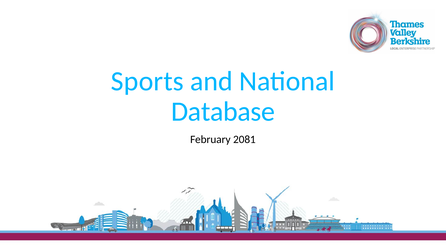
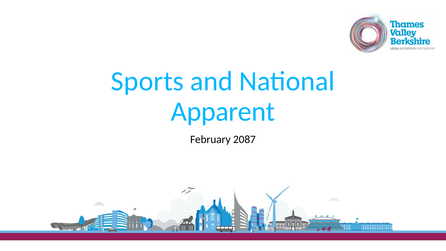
Database: Database -> Apparent (223, 111)
2081: 2081 -> 2087 (244, 139)
